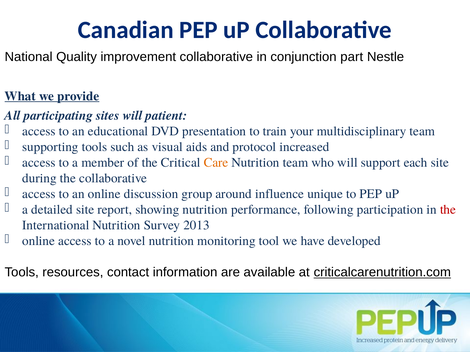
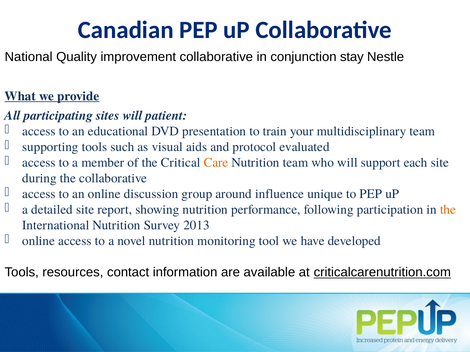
part: part -> stay (352, 57)
increased: increased -> evaluated (304, 147)
the colour: red -> orange (448, 210)
